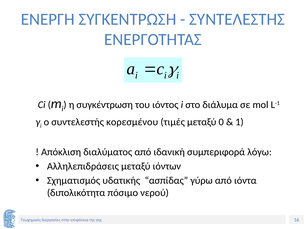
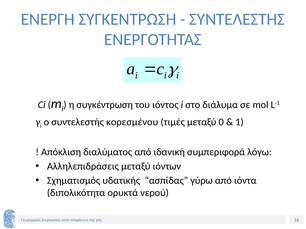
πόσιμο: πόσιμο -> ορυκτά (123, 193)
